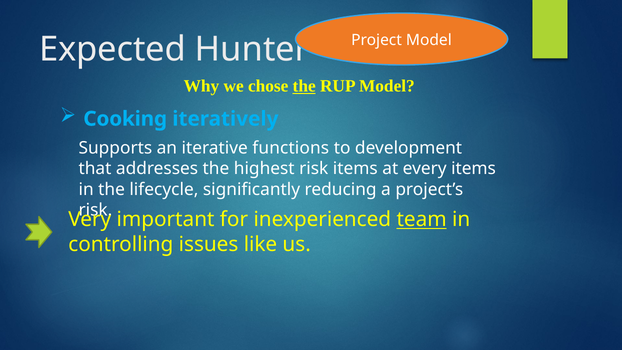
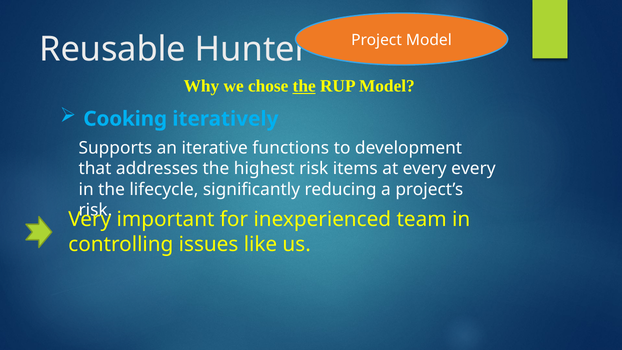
Expected: Expected -> Reusable (113, 49)
every items: items -> every (473, 169)
team underline: present -> none (422, 219)
